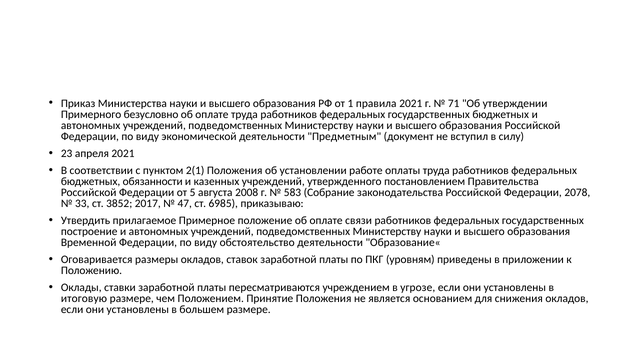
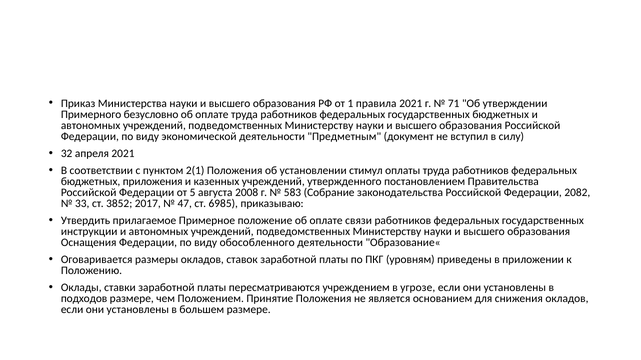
23: 23 -> 32 (67, 154)
работе: работе -> стимул (366, 171)
обязанности: обязанности -> приложения (153, 182)
2078: 2078 -> 2082 (577, 193)
построение: построение -> инструкции (89, 232)
Временной: Временной -> Оснащения (89, 243)
обстоятельство: обстоятельство -> обособленного (257, 243)
итоговую: итоговую -> подходов (84, 299)
